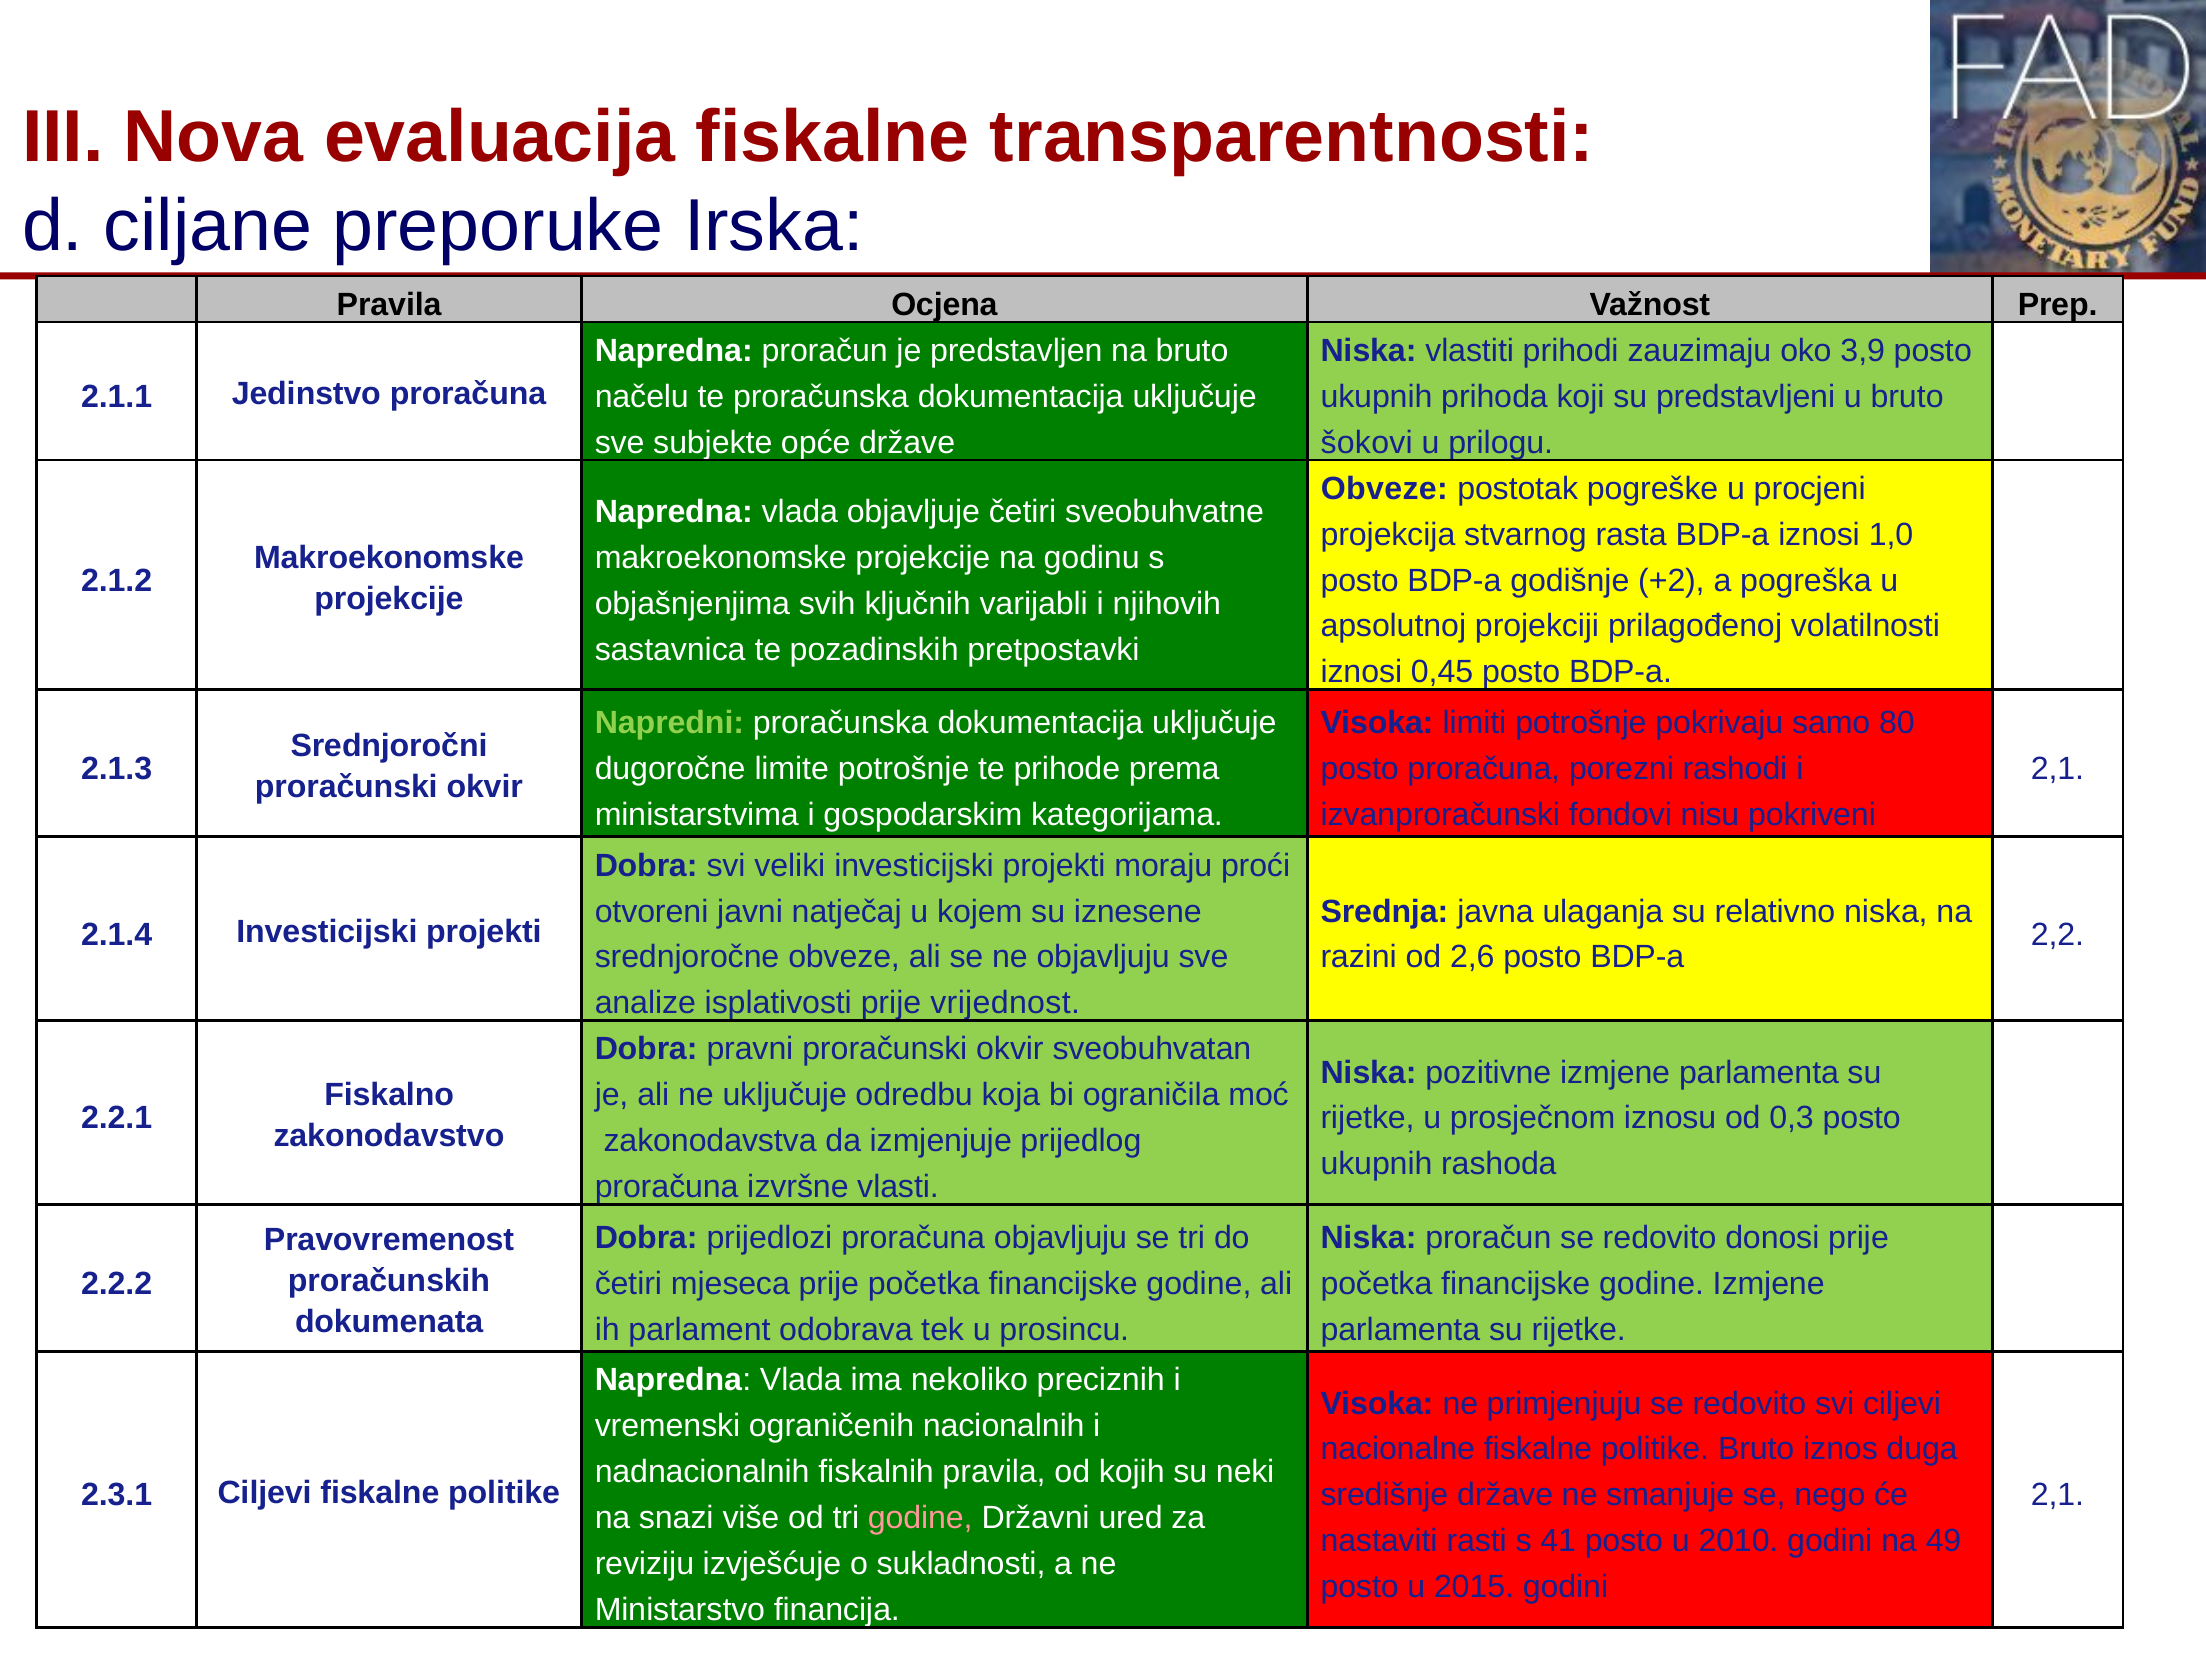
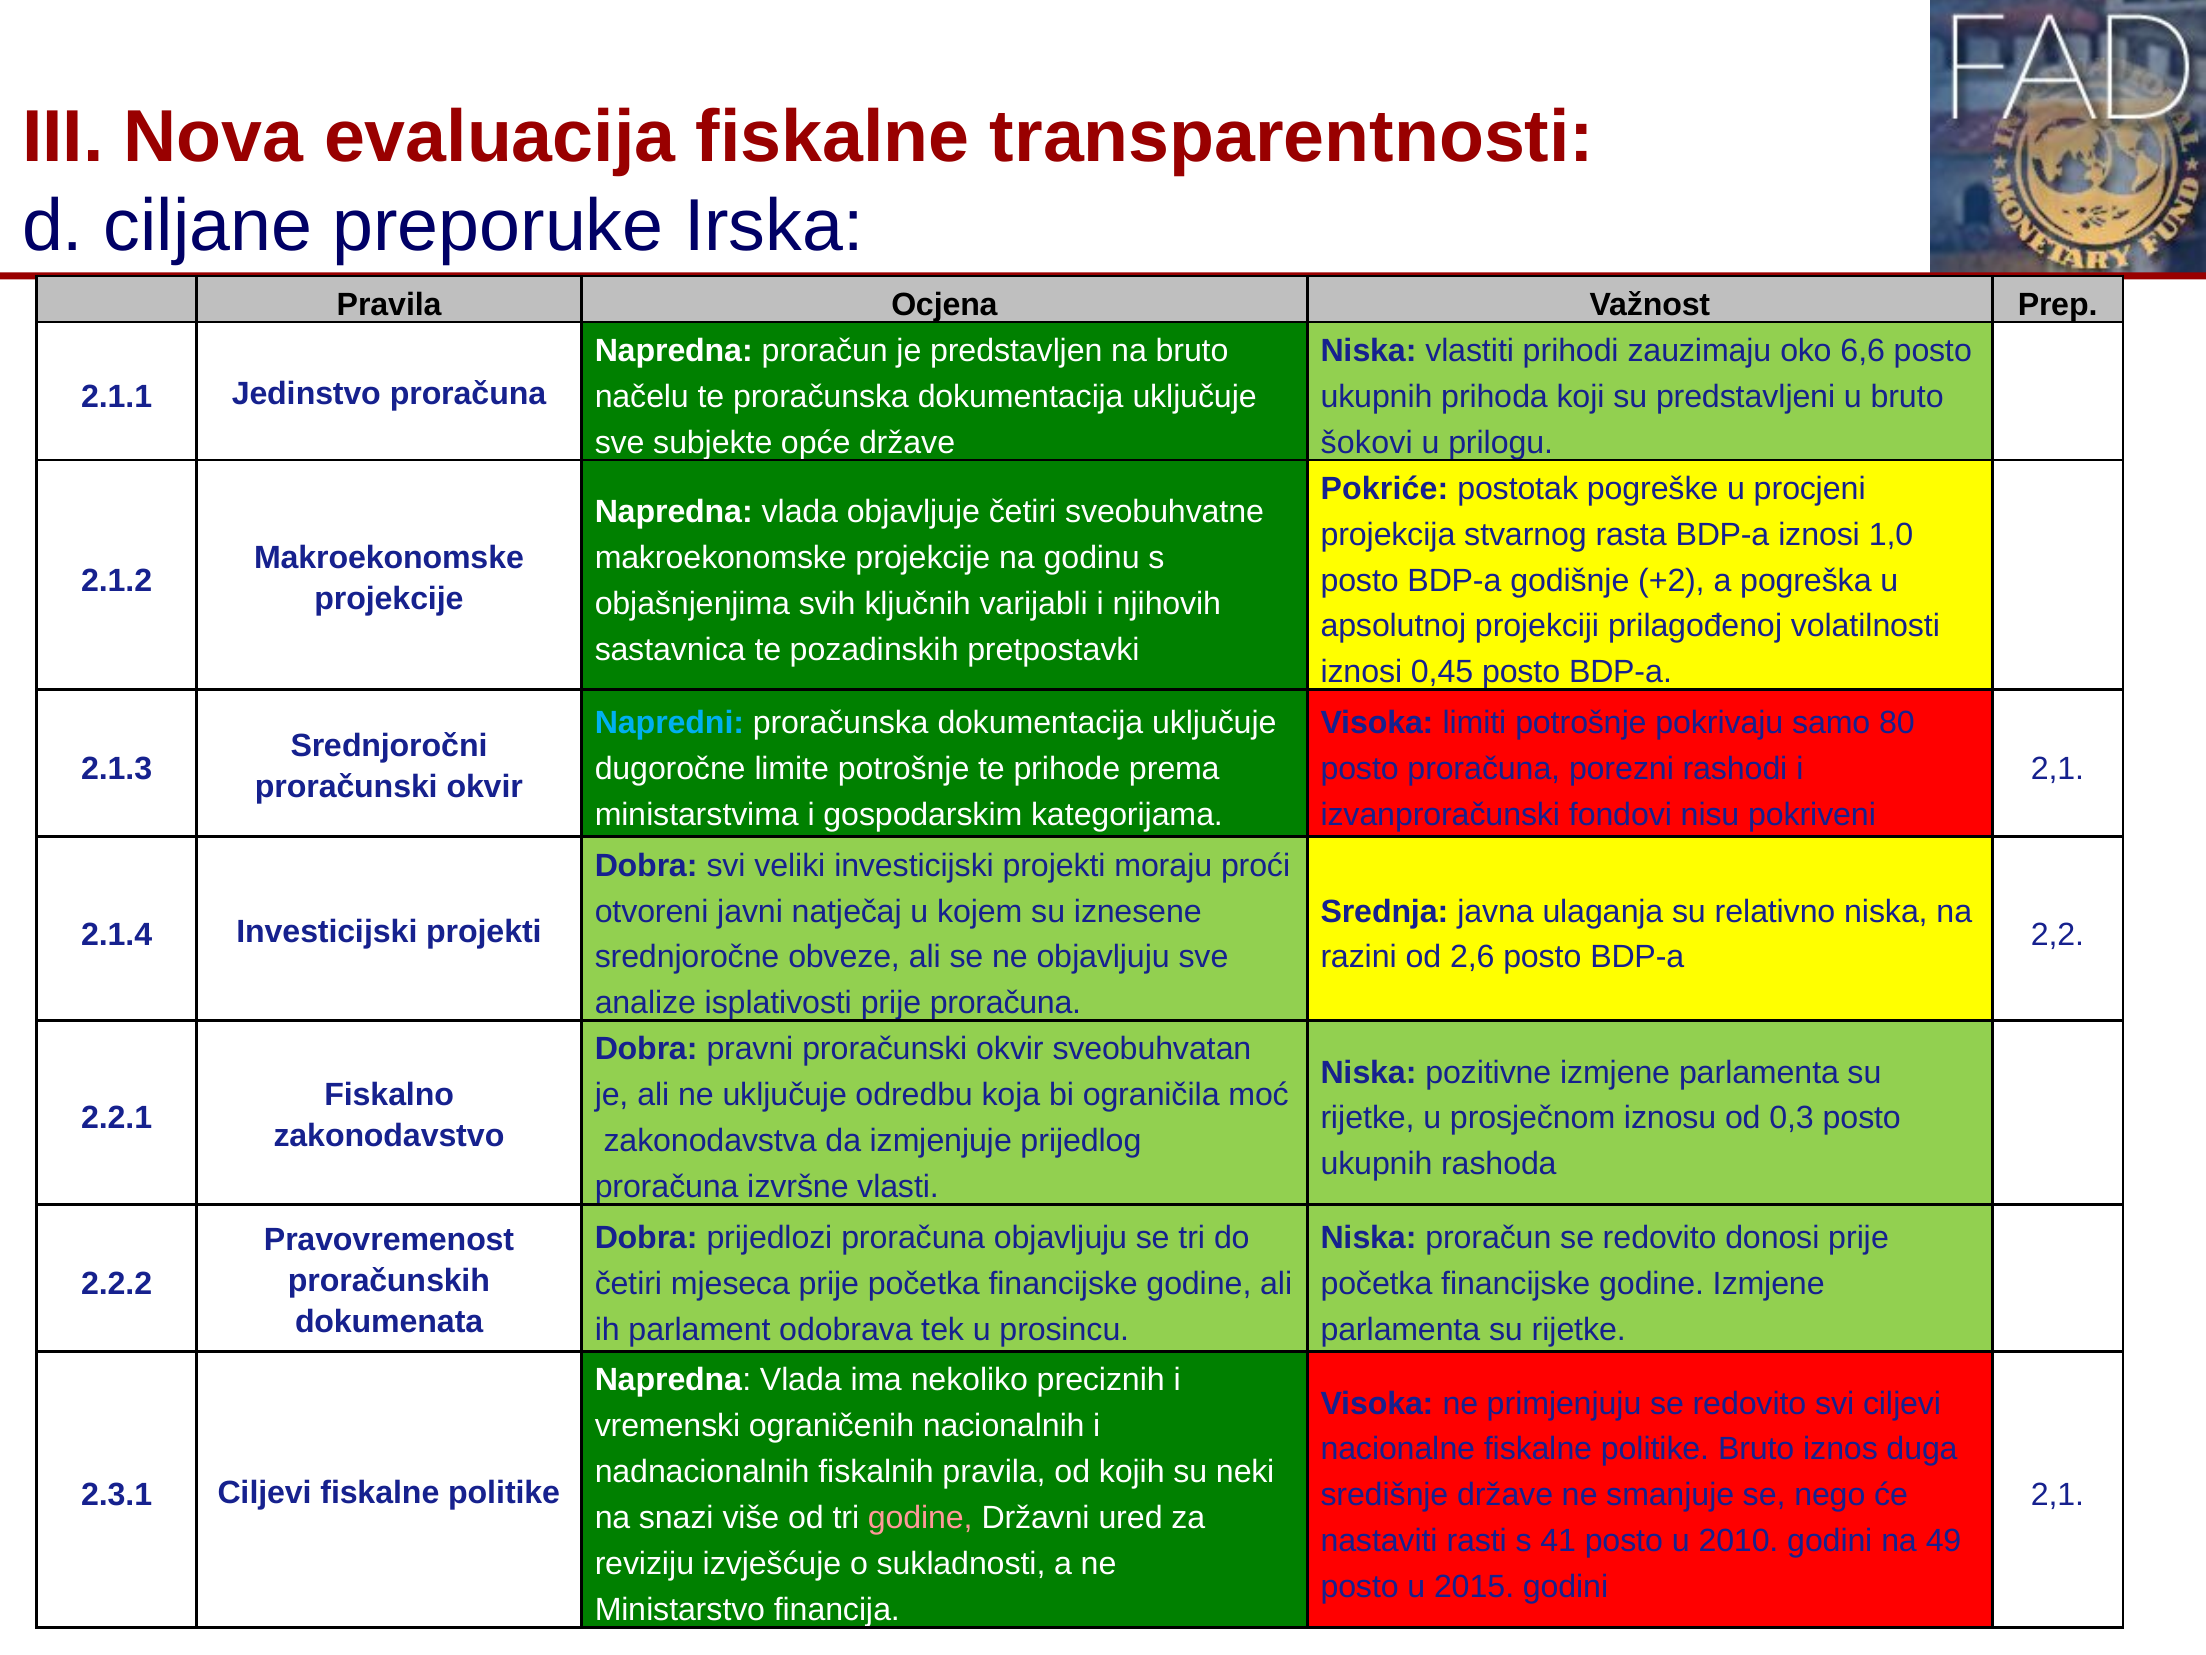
3,9: 3,9 -> 6,6 (1863, 350)
Obveze: Obveze -> Pokriće (1384, 488)
Napredni colour: light green -> light blue (669, 723)
prije vrijednost: vrijednost -> proračuna (1005, 1003)
